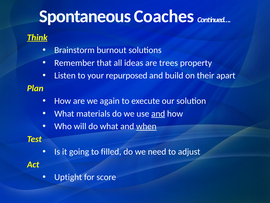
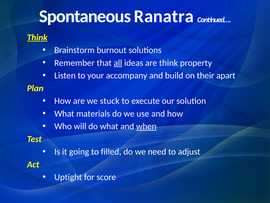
Coaches: Coaches -> Ranatra (164, 16)
all underline: none -> present (118, 63)
are trees: trees -> think (169, 63)
repurposed: repurposed -> accompany (127, 75)
again: again -> stuck (110, 101)
and underline: present -> none (158, 113)
